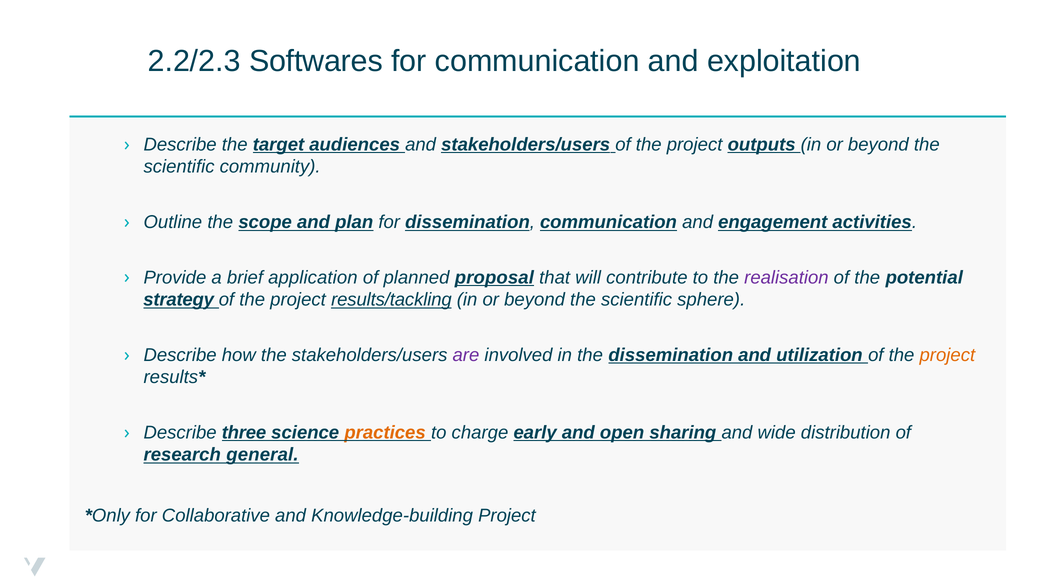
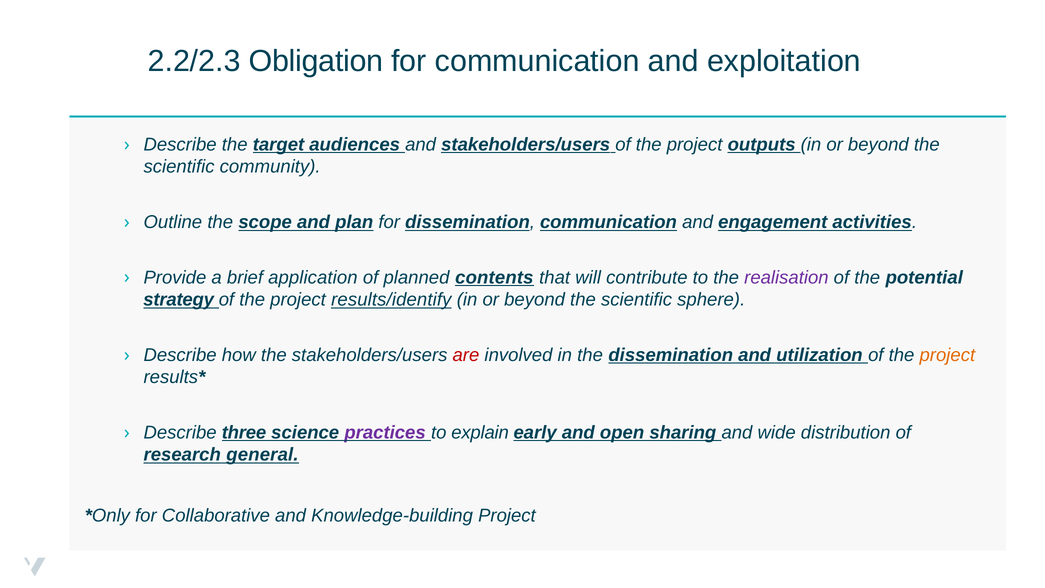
Softwares: Softwares -> Obligation (316, 61)
proposal: proposal -> contents (494, 277)
results/tackling: results/tackling -> results/identify (391, 300)
are colour: purple -> red (466, 355)
practices colour: orange -> purple (385, 432)
charge: charge -> explain (480, 432)
